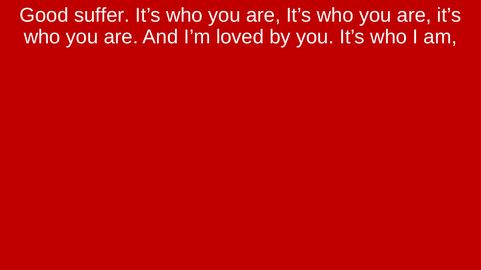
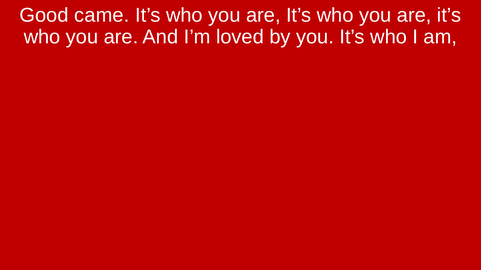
suffer: suffer -> came (102, 15)
